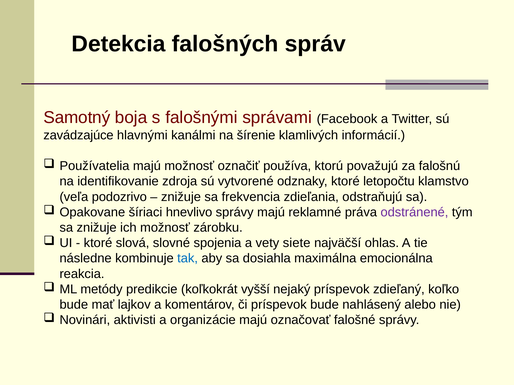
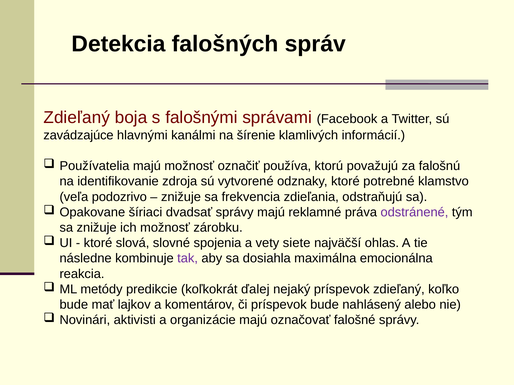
Samotný: Samotný -> Zdieľaný (77, 118)
letopočtu: letopočtu -> potrebné (389, 182)
hnevlivo: hnevlivo -> dvadsať (189, 212)
tak colour: blue -> purple (188, 259)
vyšší: vyšší -> ďalej (255, 290)
